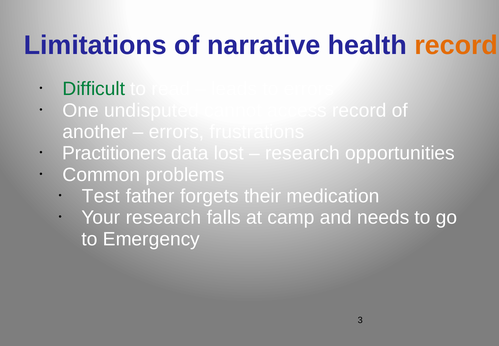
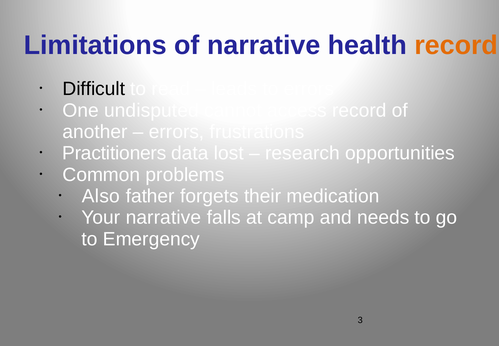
Difficult colour: green -> black (94, 89)
Test: Test -> Also (101, 196)
Your research: research -> narrative (163, 217)
